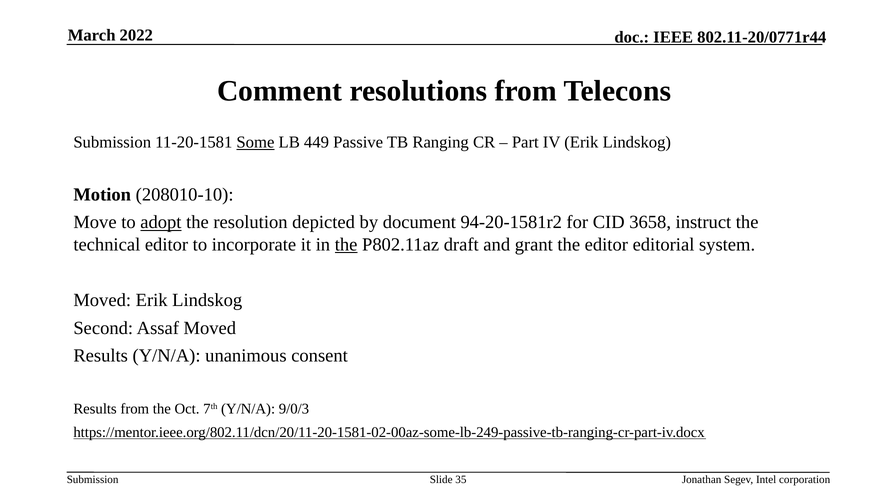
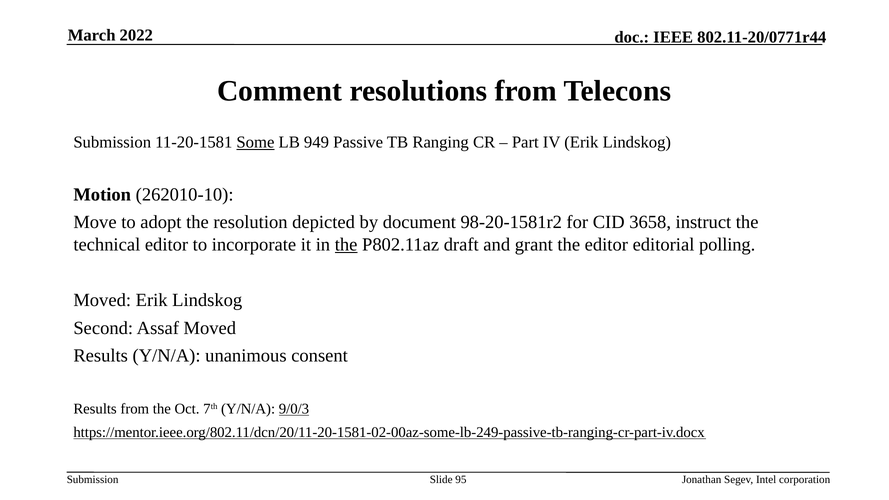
449: 449 -> 949 (316, 142)
208010-10: 208010-10 -> 262010-10 (185, 195)
adopt underline: present -> none (161, 222)
94-20-1581r2: 94-20-1581r2 -> 98-20-1581r2 (511, 222)
system: system -> polling (727, 245)
9/0/3 underline: none -> present (294, 409)
35: 35 -> 95 (461, 480)
